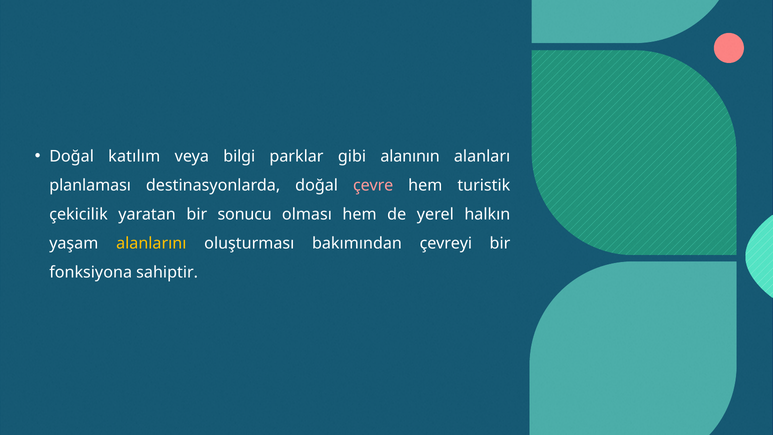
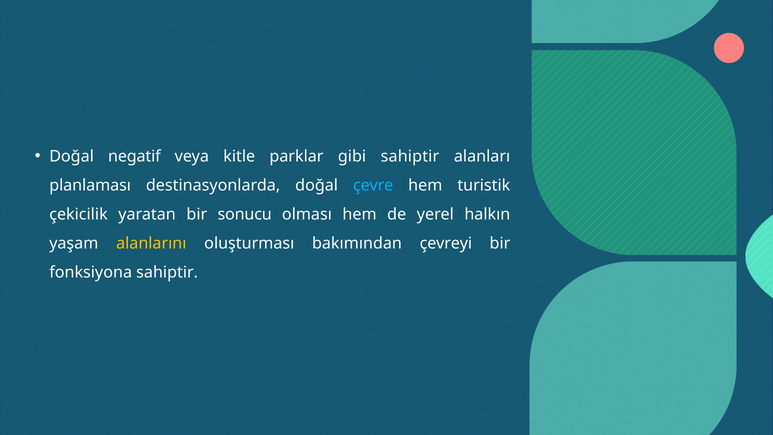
katılım: katılım -> negatif (134, 156)
bilgi: bilgi -> kitle (239, 156)
gibi alanının: alanının -> sahiptir (410, 156)
çevre colour: pink -> light blue (373, 185)
